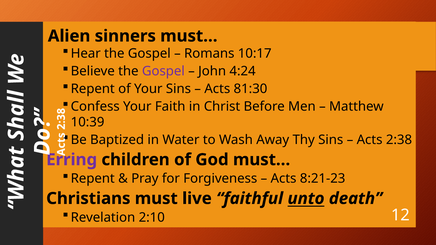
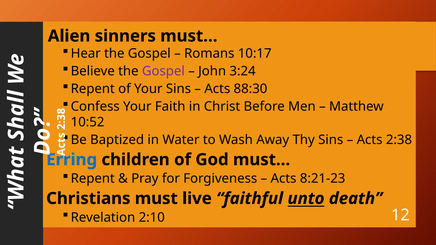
4:24: 4:24 -> 3:24 (243, 71)
81:30: 81:30 -> 88:30 (250, 89)
10:39: 10:39 -> 10:52 (88, 122)
Erring colour: purple -> blue (72, 160)
